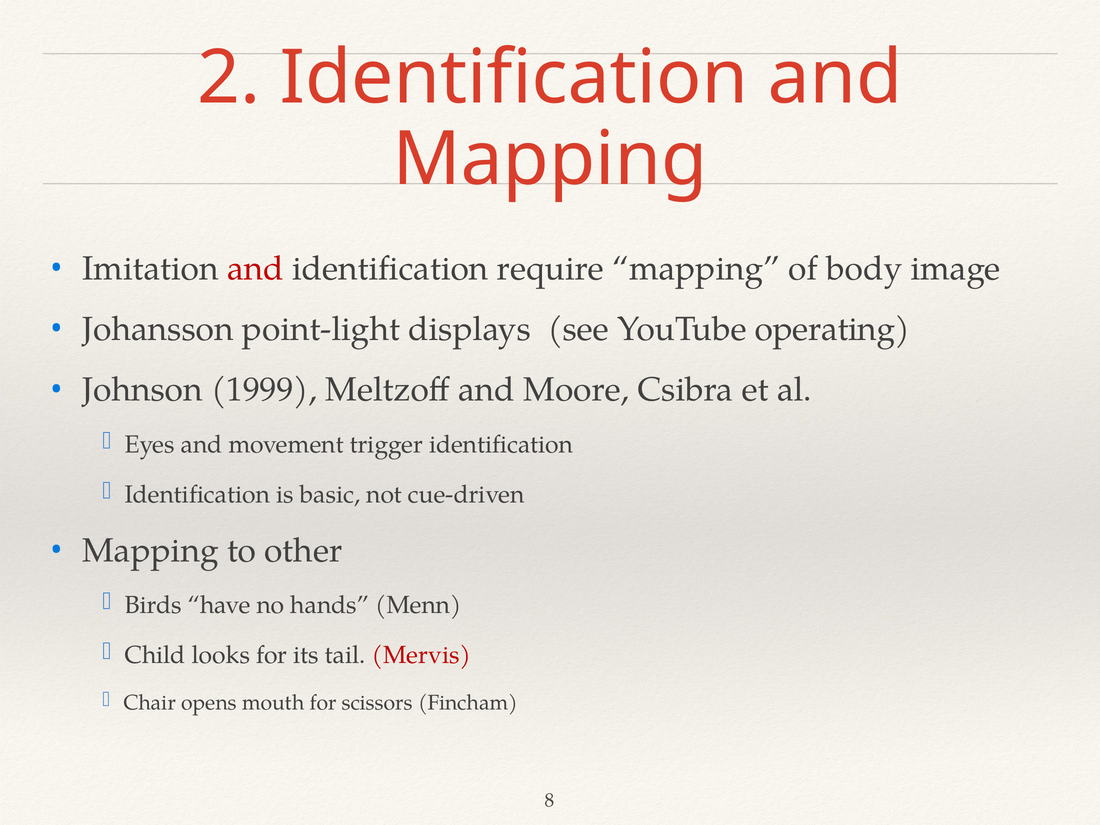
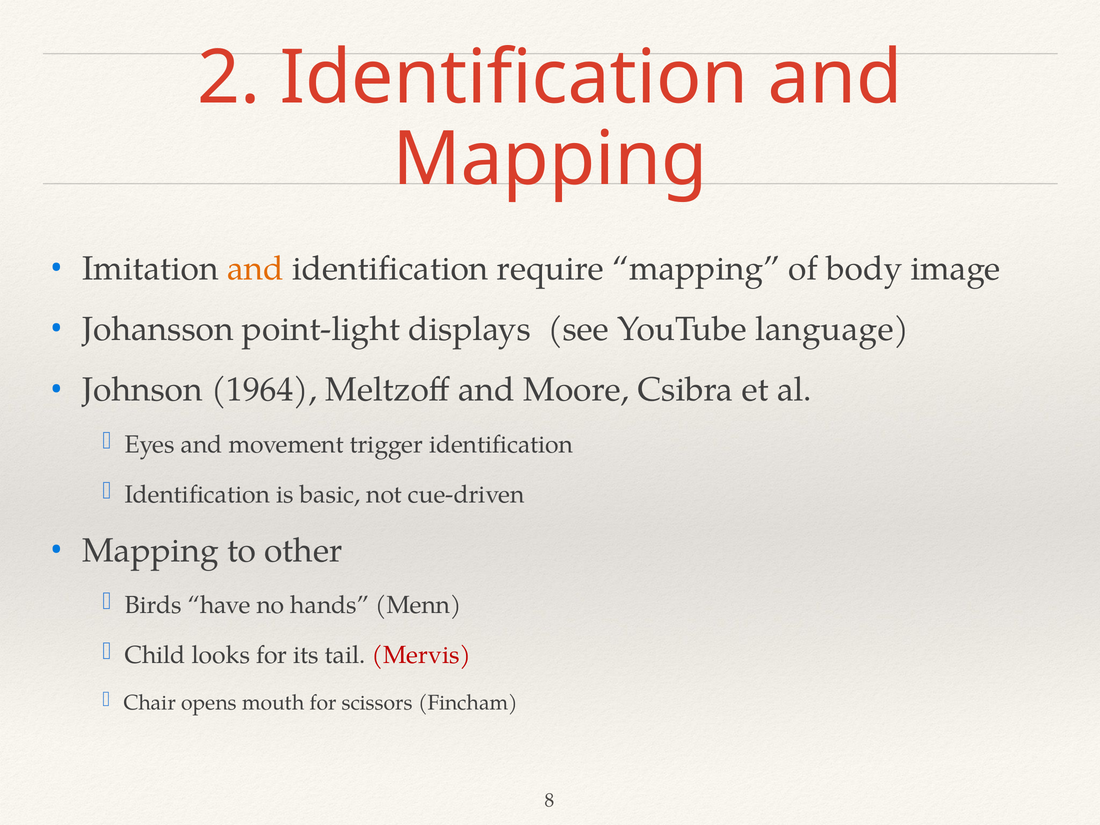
and colour: red -> orange (255, 269)
operating: operating -> language (832, 329)
1999: 1999 -> 1964 (264, 390)
